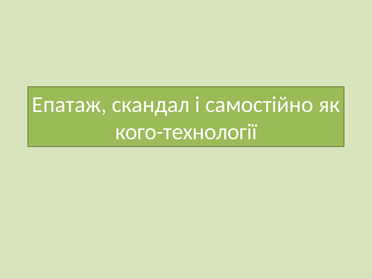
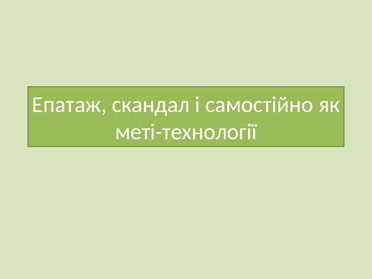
кого-технології: кого-технології -> меті-технології (186, 132)
